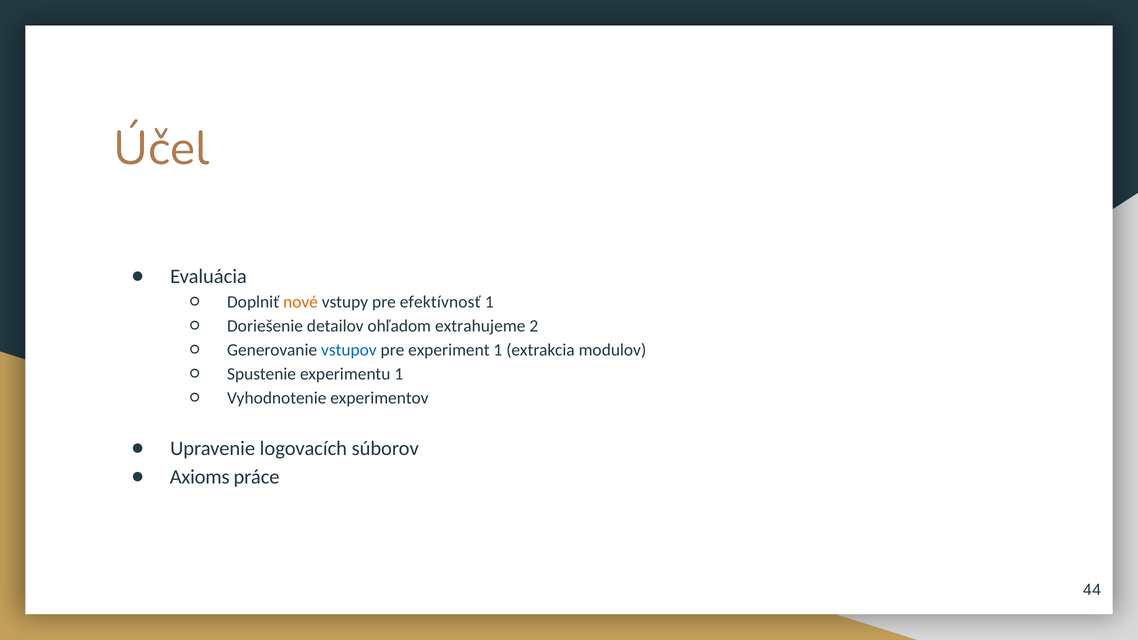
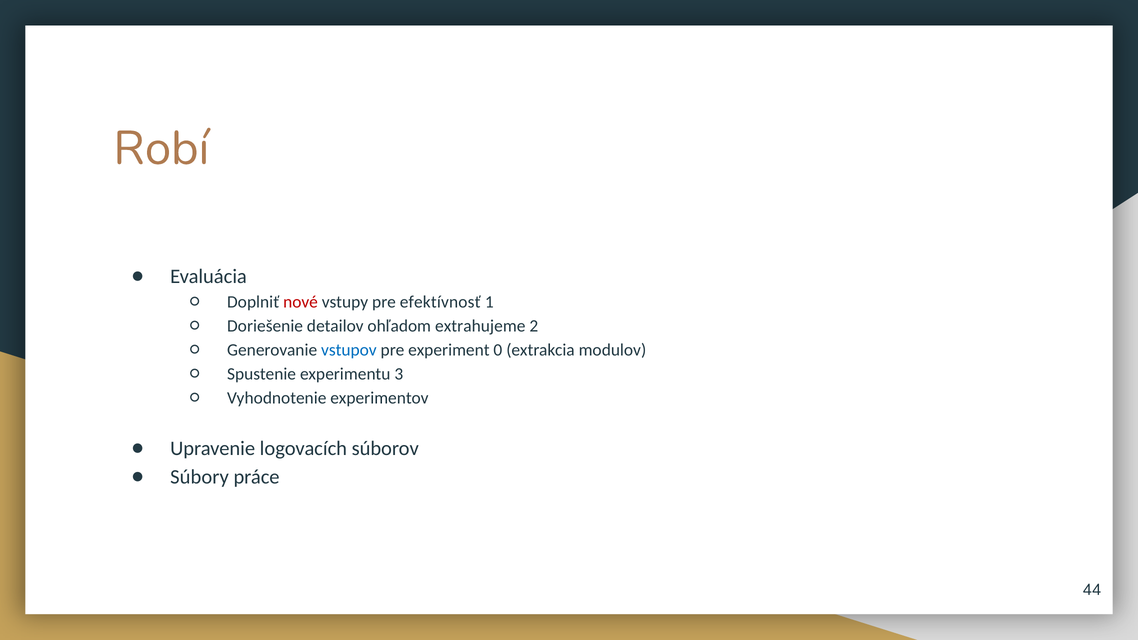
Účel: Účel -> Robí (161, 148)
nové colour: orange -> red (301, 302)
experiment 1: 1 -> 0 (498, 350)
experimentu 1: 1 -> 3 (399, 374)
Axioms: Axioms -> Súbory (200, 477)
